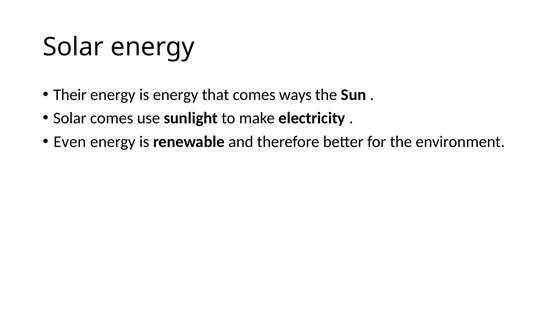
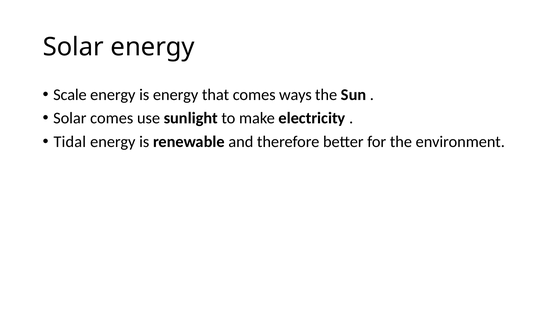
Their: Their -> Scale (70, 95)
Even: Even -> Tidal (70, 142)
